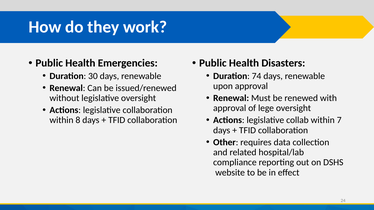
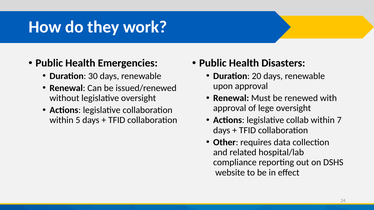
74: 74 -> 20 (257, 76)
8: 8 -> 5 (78, 120)
